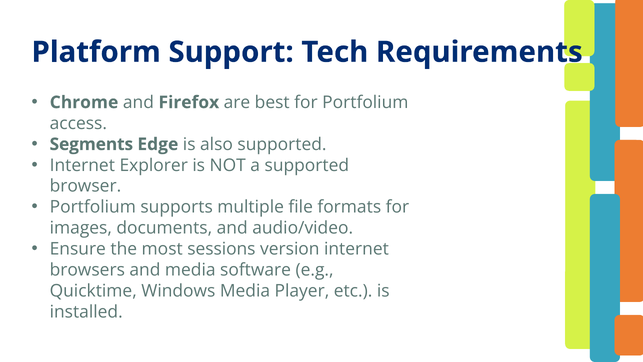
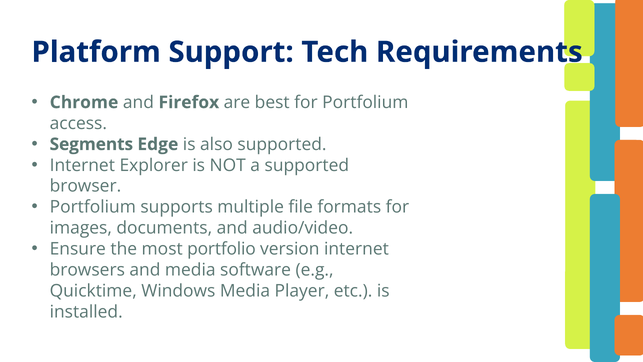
sessions: sessions -> portfolio (221, 249)
